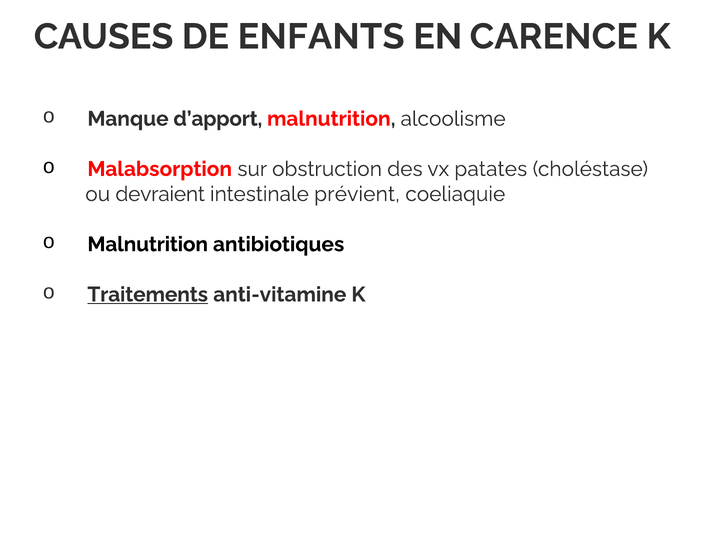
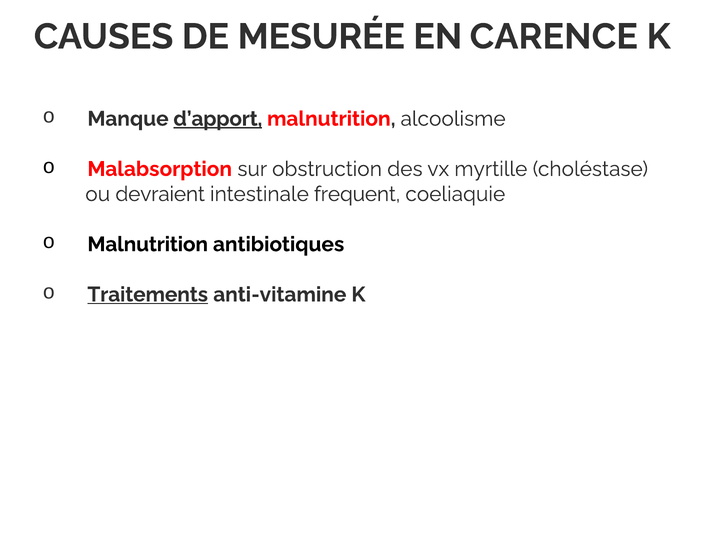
ENFANTS: ENFANTS -> MESURÉE (321, 37)
d’apport underline: none -> present (218, 119)
patates: patates -> myrtille (491, 169)
prévient: prévient -> frequent (357, 194)
